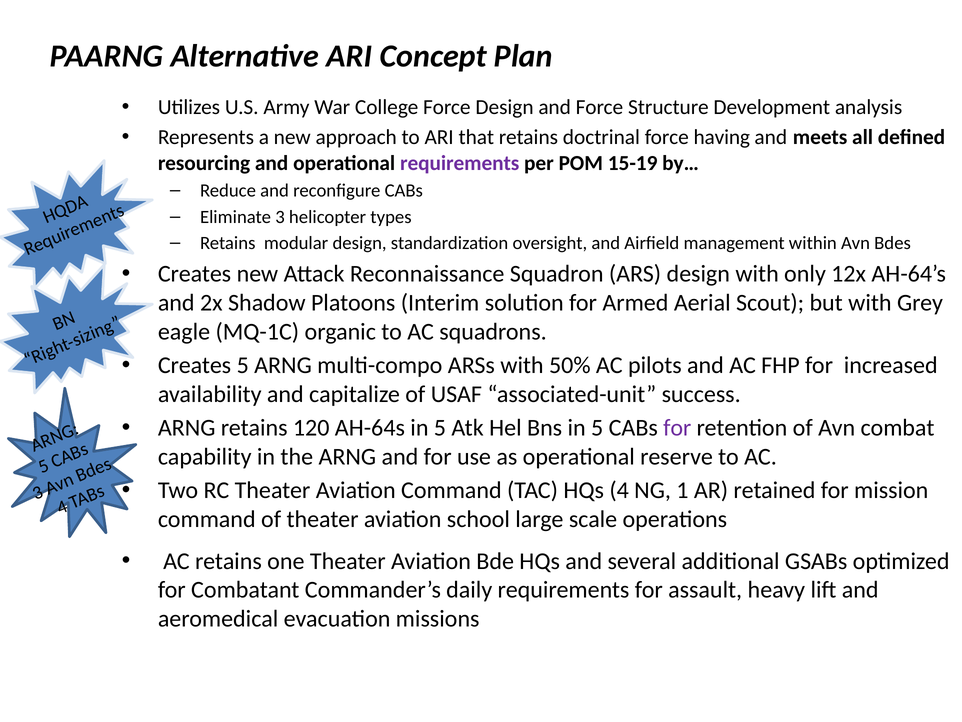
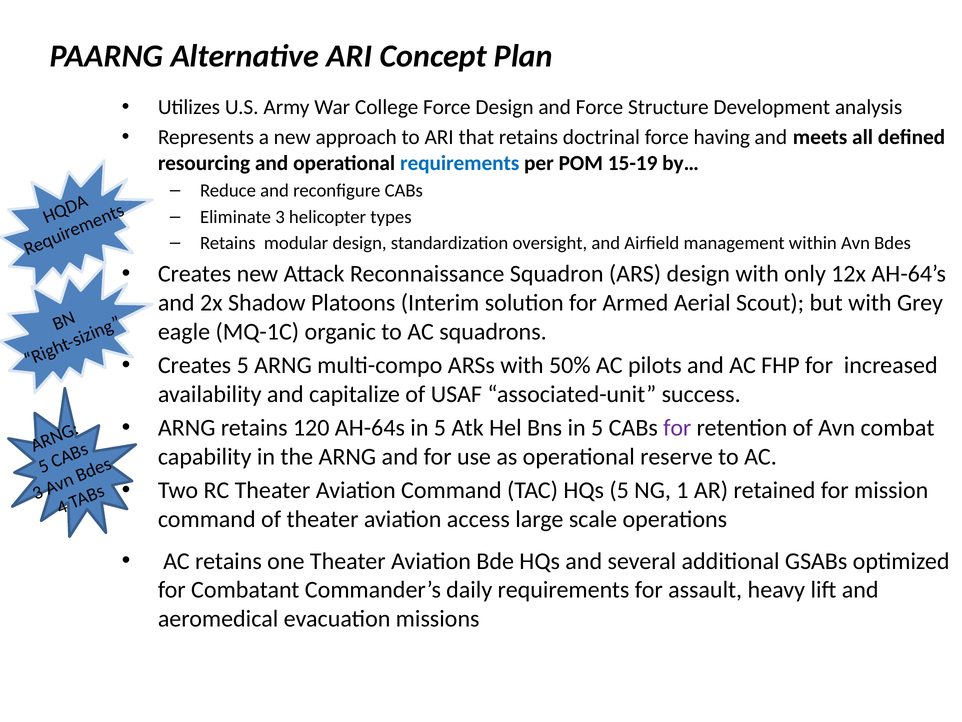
requirements colour: purple -> blue (460, 163)
HQs 4: 4 -> 5 (619, 490)
school: school -> access (478, 519)
